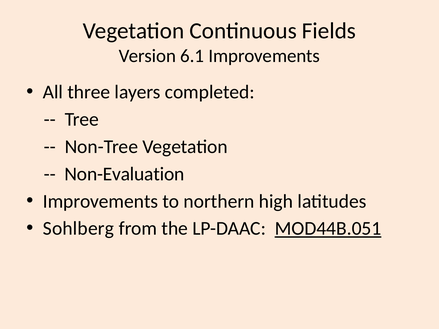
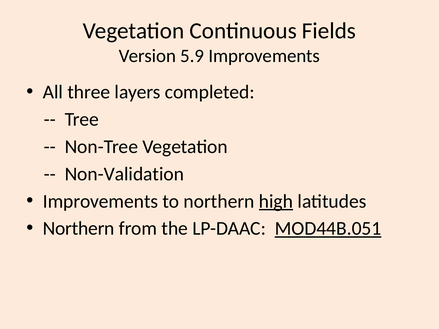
6.1: 6.1 -> 5.9 (192, 56)
Non-Evaluation: Non-Evaluation -> Non-Validation (124, 174)
high underline: none -> present (276, 201)
Sohlberg: Sohlberg -> Northern (79, 229)
